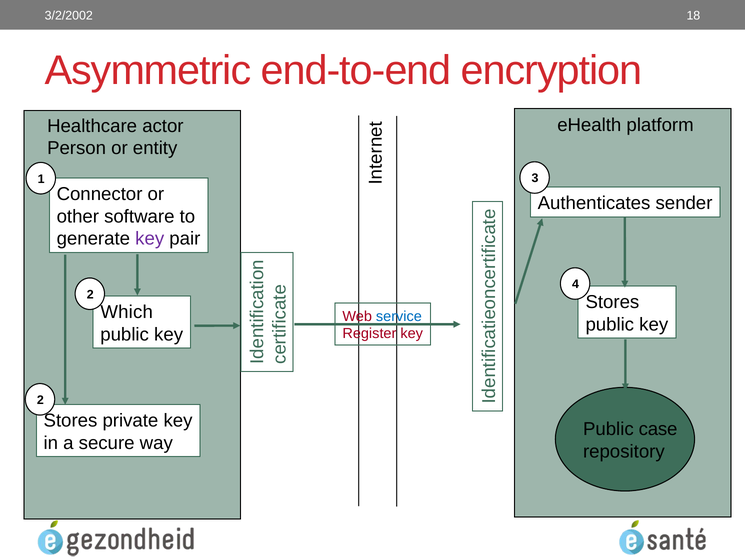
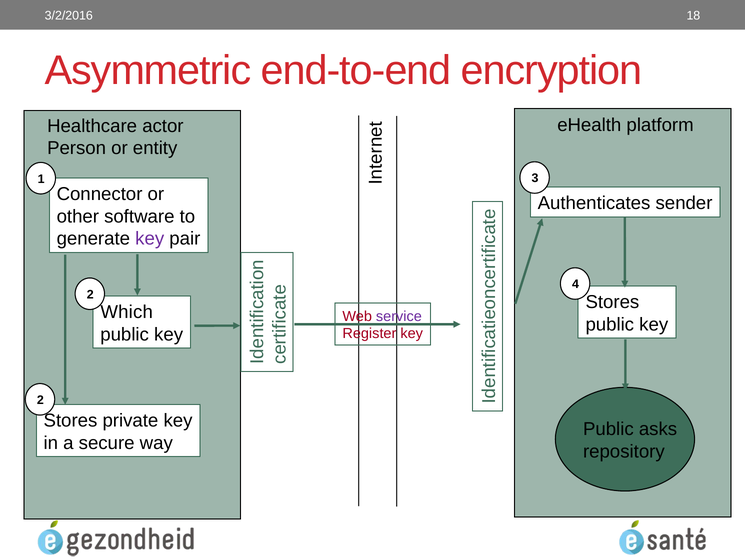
3/2/2002: 3/2/2002 -> 3/2/2016 (69, 16)
service colour: blue -> purple (399, 316)
case: case -> asks (658, 429)
